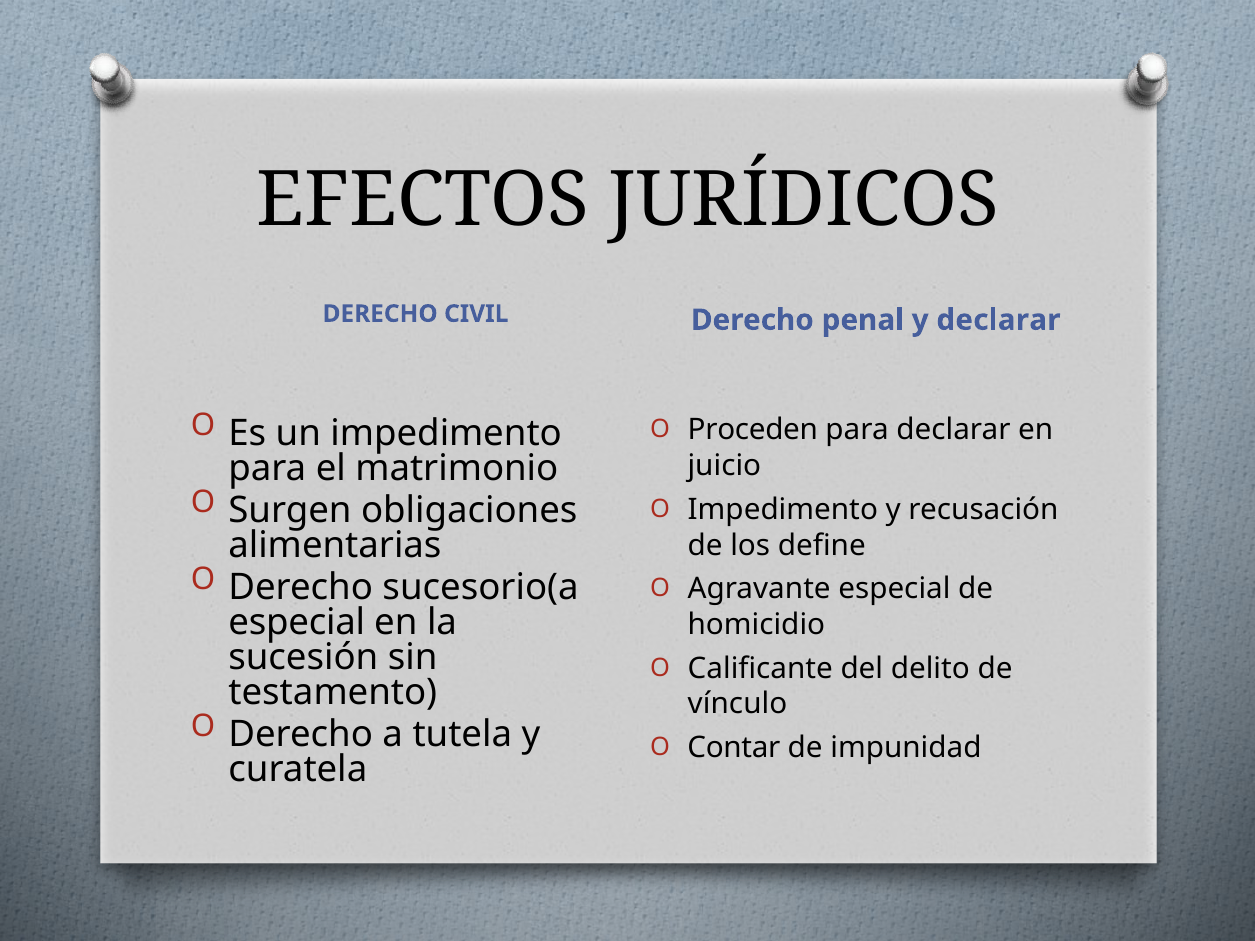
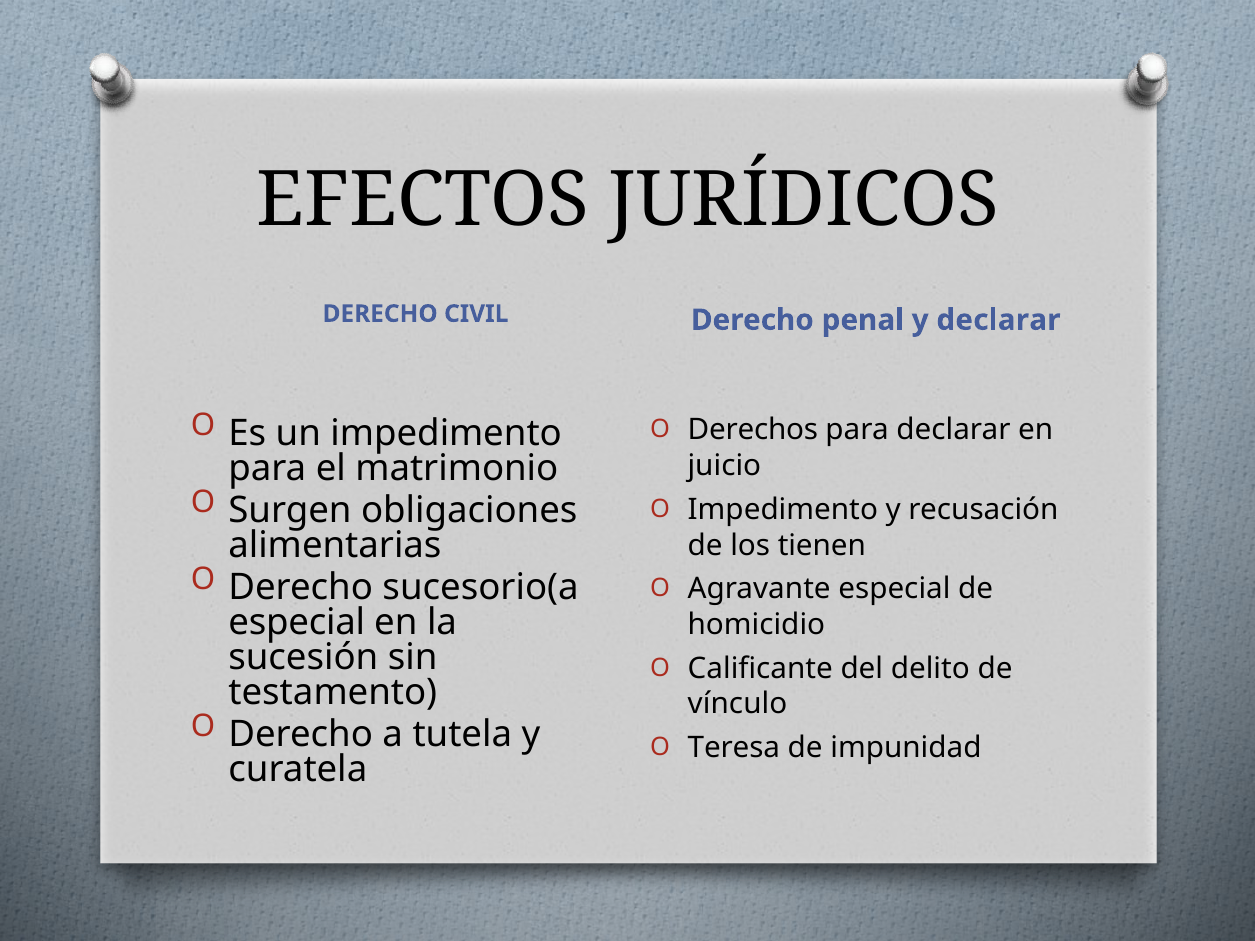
Proceden: Proceden -> Derechos (753, 430)
define: define -> tienen (822, 545)
Contar: Contar -> Teresa (734, 748)
